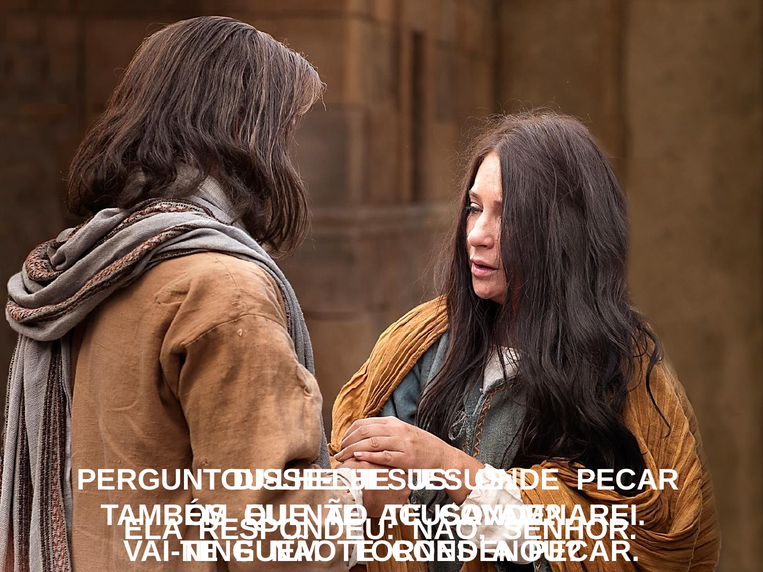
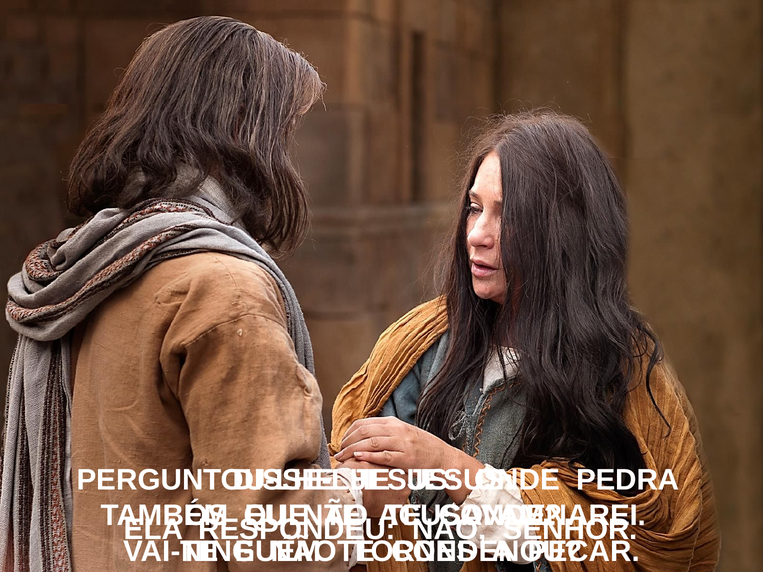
PECAR: PECAR -> PEDRA (628, 480)
